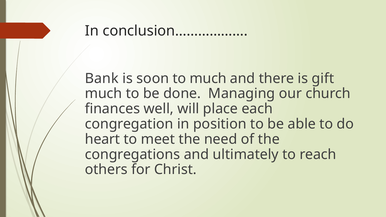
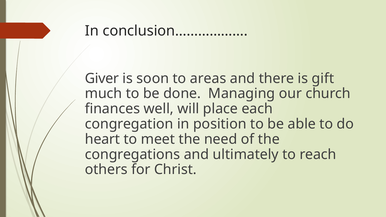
Bank: Bank -> Giver (102, 78)
to much: much -> areas (208, 78)
